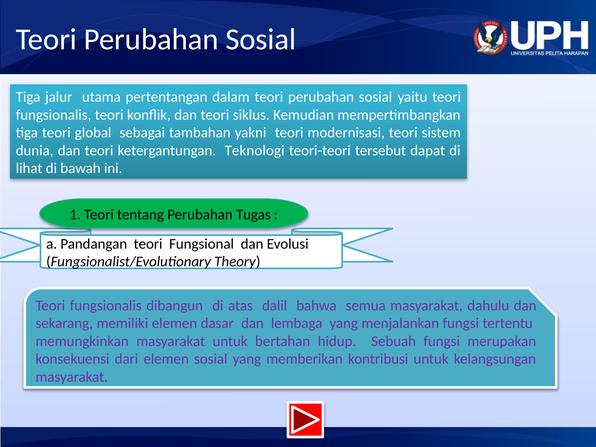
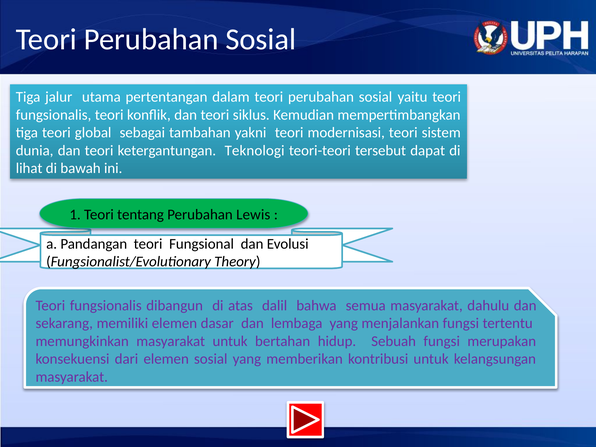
Tugas: Tugas -> Lewis (253, 214)
